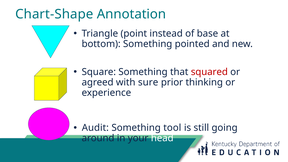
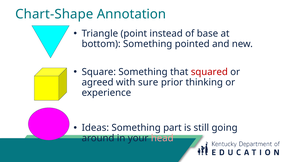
Audit: Audit -> Ideas (95, 128)
tool: tool -> part (172, 128)
head colour: white -> pink (162, 138)
